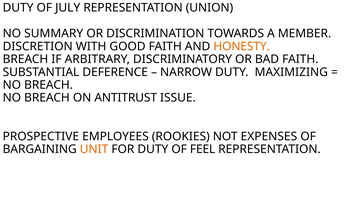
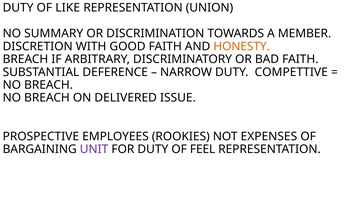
JULY: JULY -> LIKE (68, 8)
MAXIMIZING: MAXIMIZING -> COMPETTIVE (291, 72)
ANTITRUST: ANTITRUST -> DELIVERED (126, 98)
UNIT colour: orange -> purple (94, 150)
